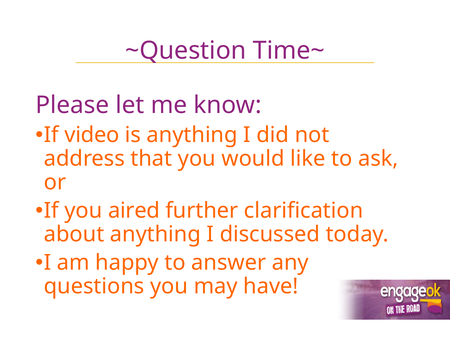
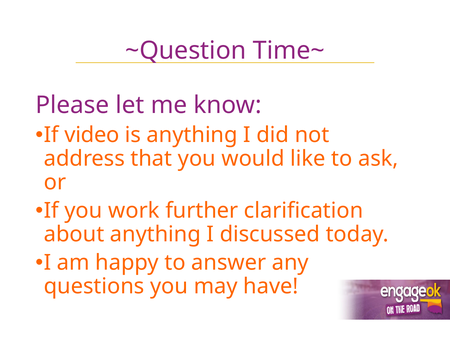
aired: aired -> work (134, 210)
